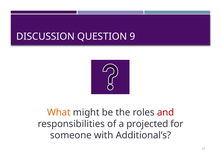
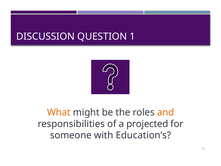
9: 9 -> 1 (132, 36)
and colour: red -> orange (166, 112)
Additional’s: Additional’s -> Education’s (143, 135)
